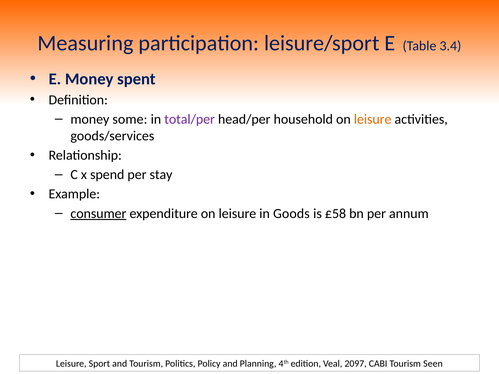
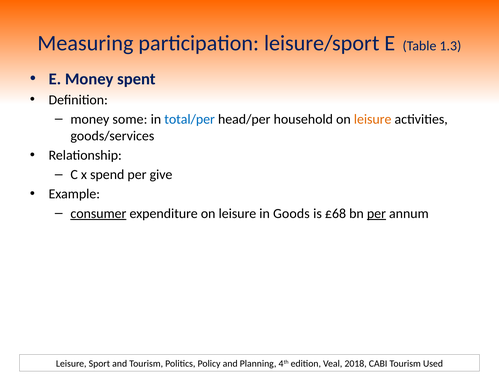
3.4: 3.4 -> 1.3 (450, 46)
total/per colour: purple -> blue (190, 119)
stay: stay -> give (161, 175)
£58: £58 -> £68 (336, 214)
per underline: none -> present (376, 214)
2097: 2097 -> 2018 (356, 364)
Seen: Seen -> Used (433, 364)
